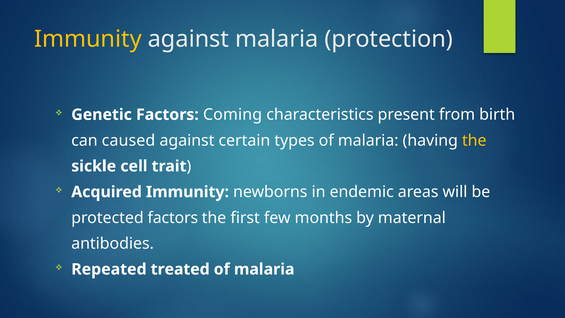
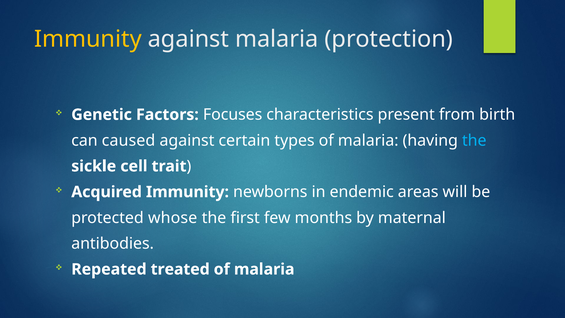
Coming: Coming -> Focuses (233, 115)
the colour: yellow -> light blue (474, 140)
protected factors: factors -> whose (173, 218)
